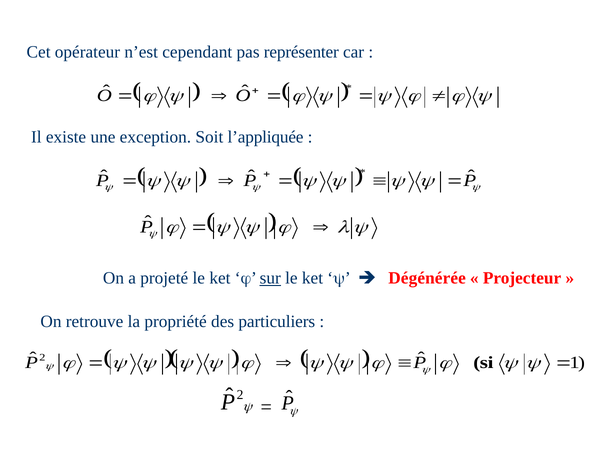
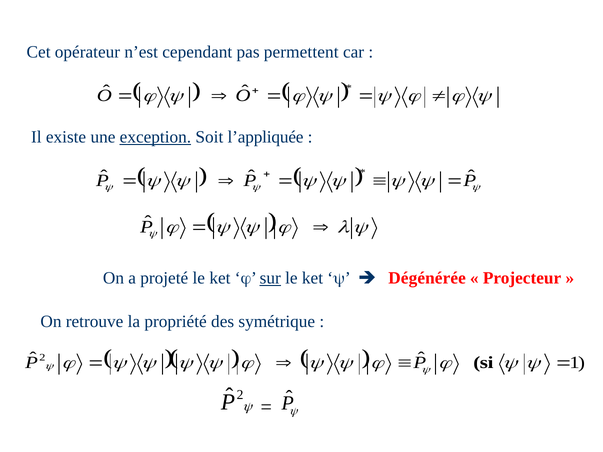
représenter: représenter -> permettent (301, 52)
exception underline: none -> present (155, 137)
particuliers: particuliers -> symétrique (277, 322)
